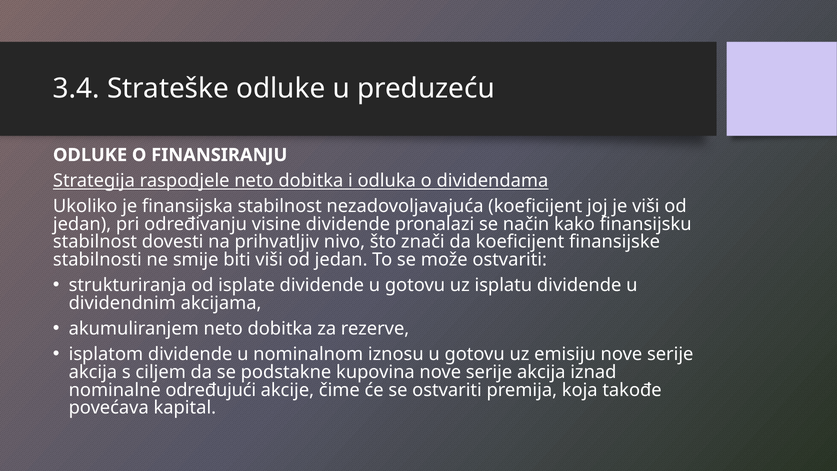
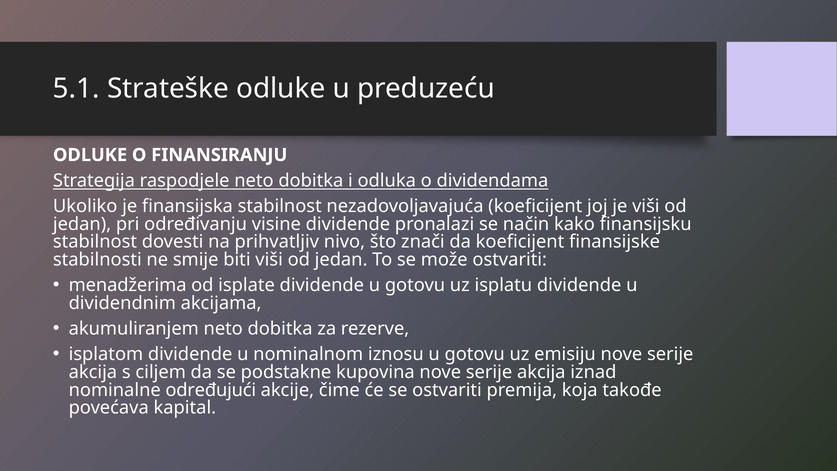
3.4: 3.4 -> 5.1 (76, 89)
strukturiranja: strukturiranja -> menadžerima (128, 285)
